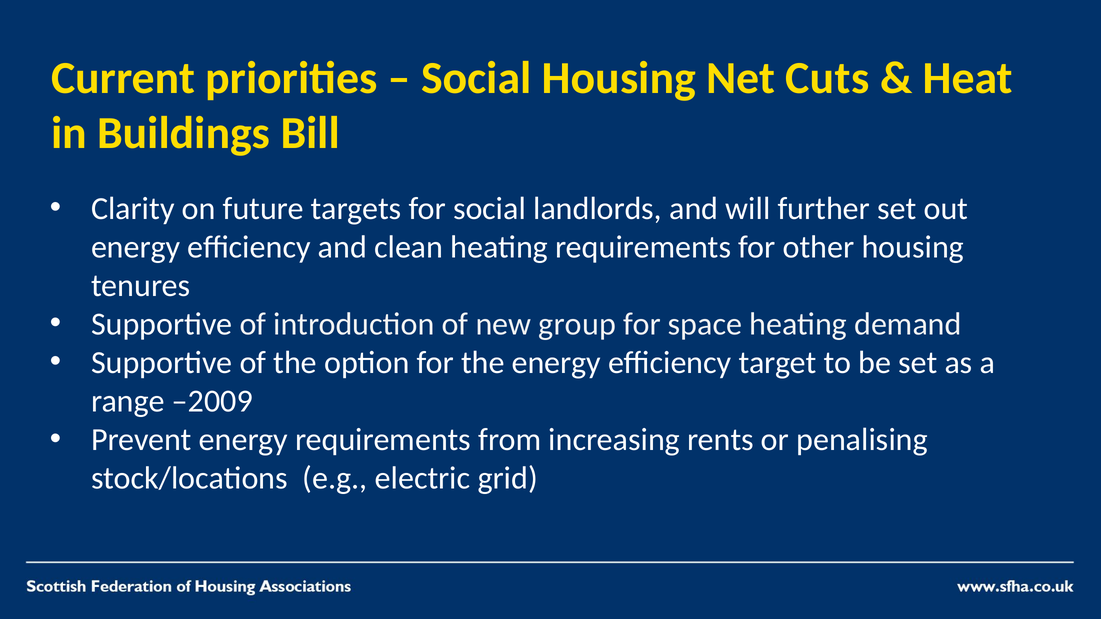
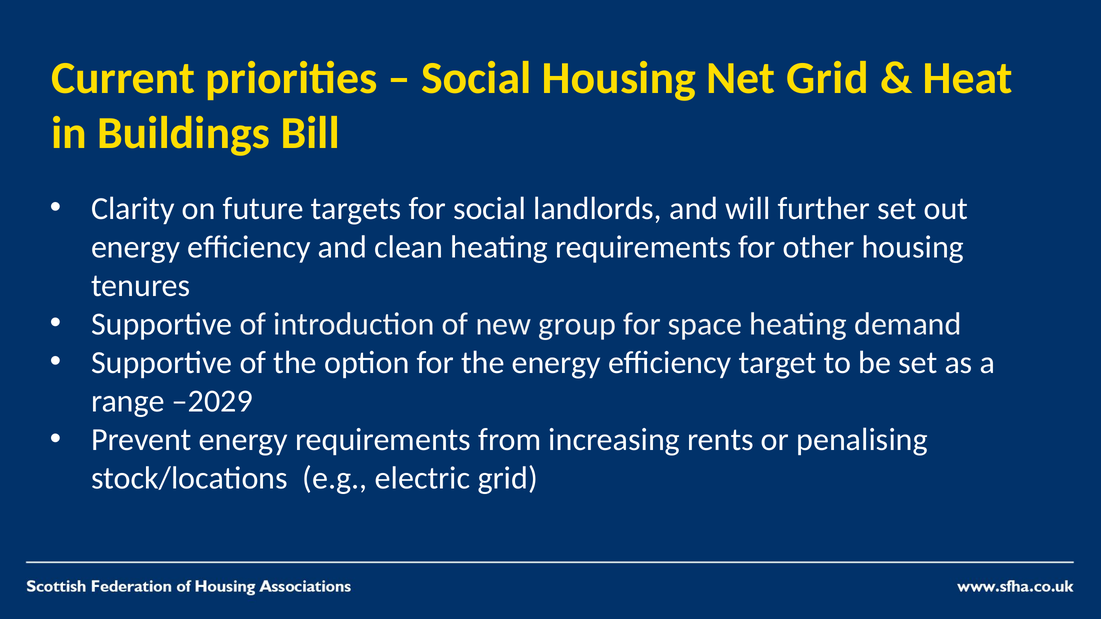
Net Cuts: Cuts -> Grid (827, 78)
–2009: –2009 -> –2029 (212, 401)
